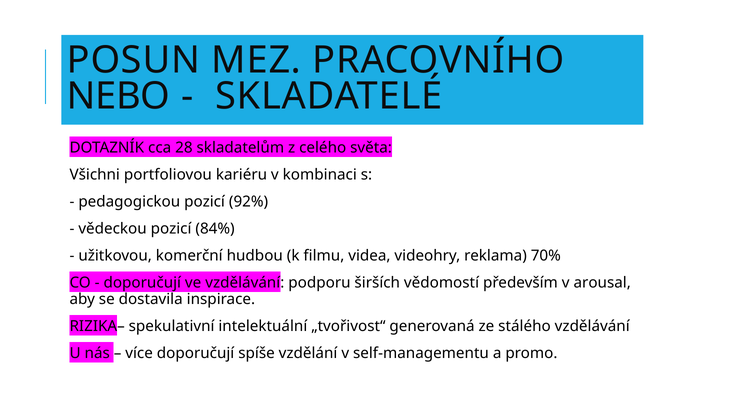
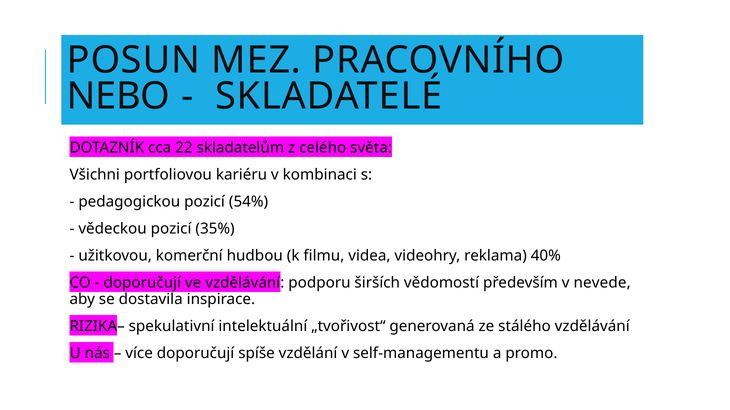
28: 28 -> 22 (184, 148)
92%: 92% -> 54% (249, 202)
84%: 84% -> 35% (215, 229)
70%: 70% -> 40% (546, 256)
arousal: arousal -> nevede (602, 283)
